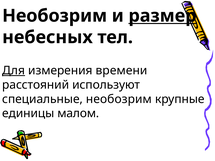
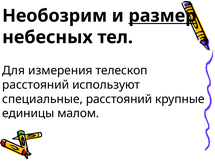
Для underline: present -> none (14, 71)
времени: времени -> телескоп (122, 71)
специальные необозрим: необозрим -> расстояний (119, 99)
